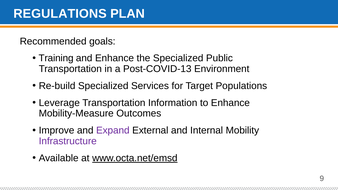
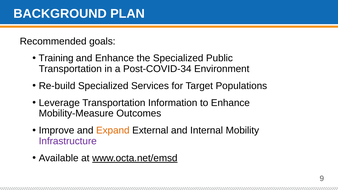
REGULATIONS: REGULATIONS -> BACKGROUND (60, 14)
Post-COVID-13: Post-COVID-13 -> Post-COVID-34 (157, 69)
Expand colour: purple -> orange (113, 131)
